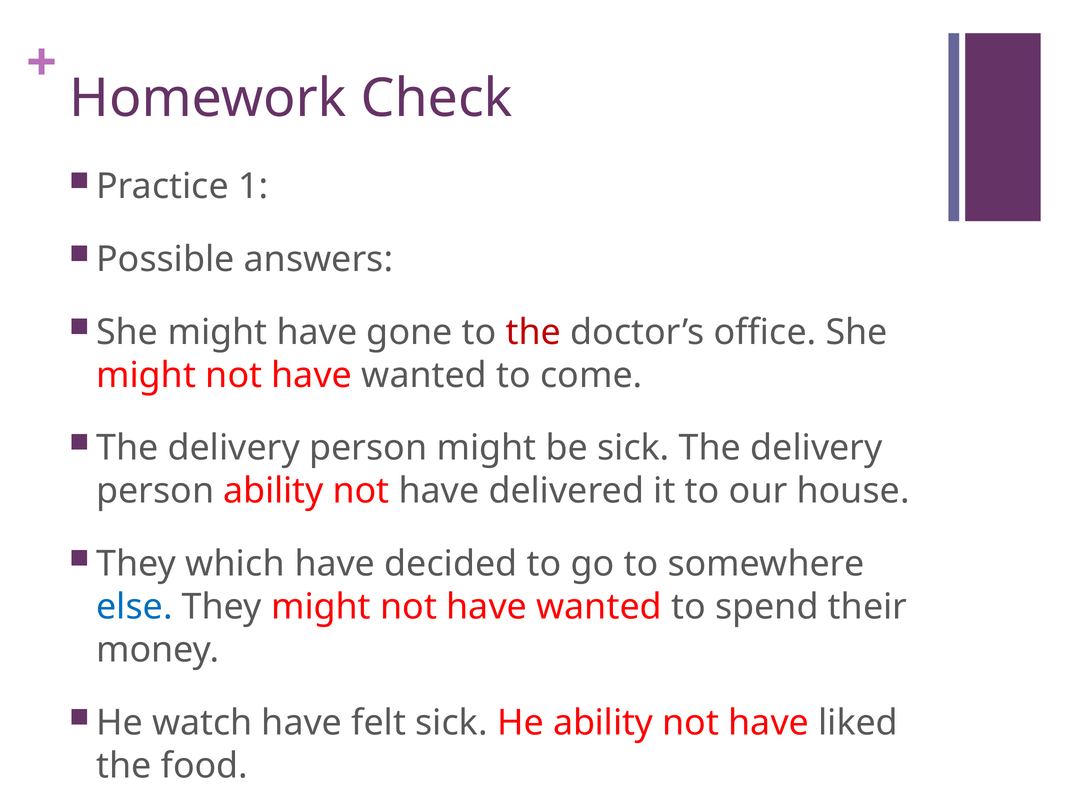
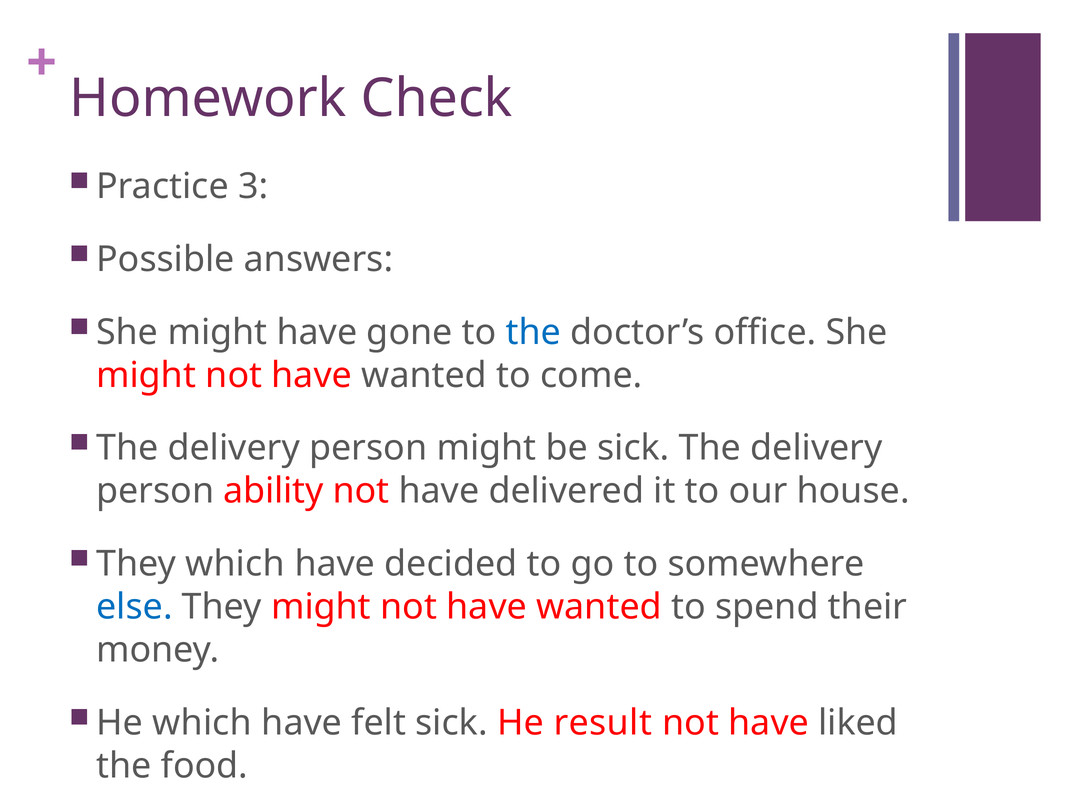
1: 1 -> 3 (253, 187)
the colour: red -> blue (534, 332)
He watch: watch -> which (202, 723)
He ability: ability -> result (603, 723)
